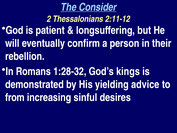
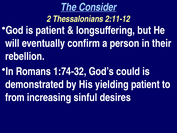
1:28-32: 1:28-32 -> 1:74-32 (70, 71)
kings: kings -> could (128, 71)
yielding advice: advice -> patient (145, 84)
